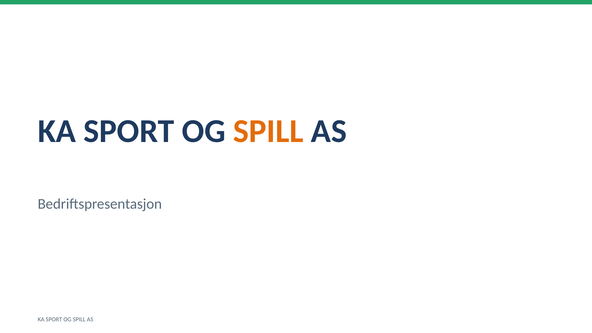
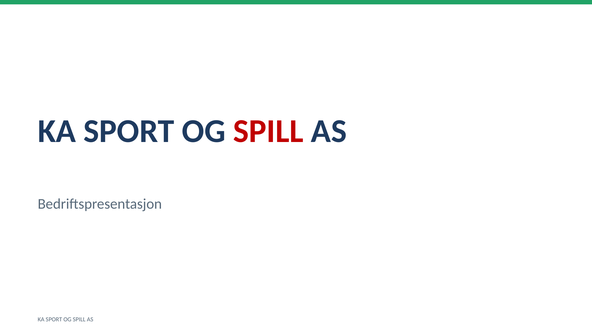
SPILL colour: orange -> red (268, 131)
